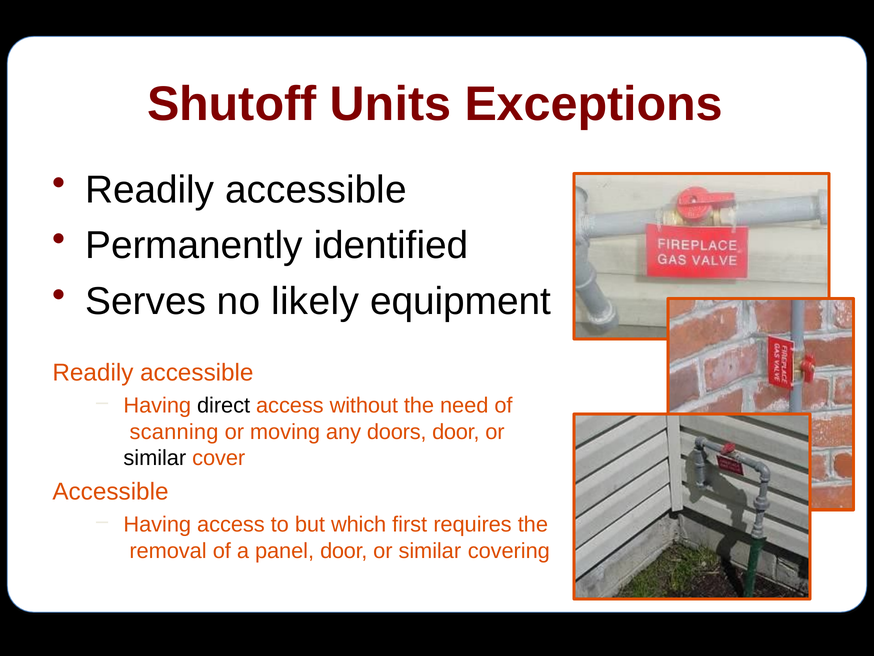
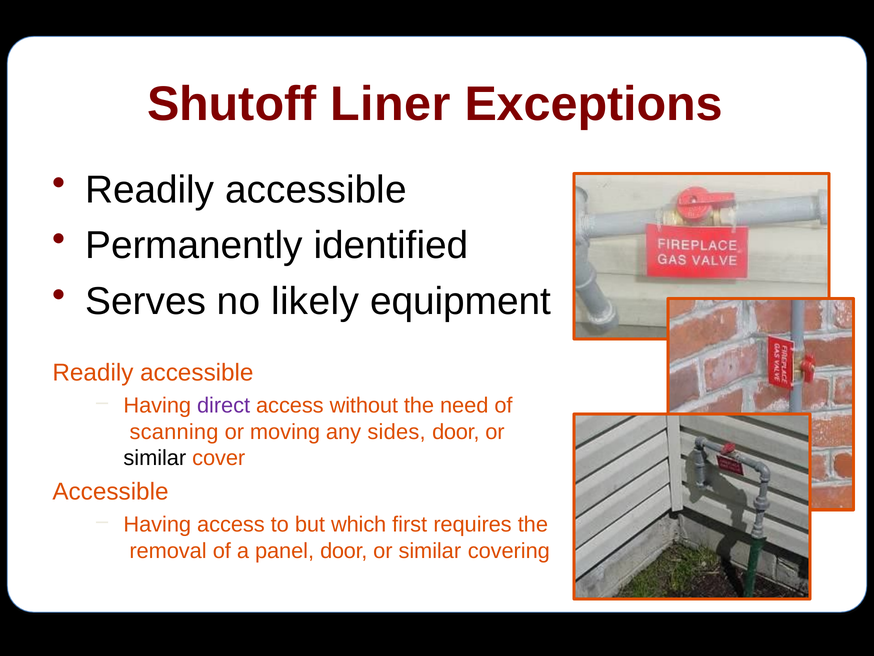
Units: Units -> Liner (390, 104)
direct colour: black -> purple (224, 405)
doors: doors -> sides (397, 432)
